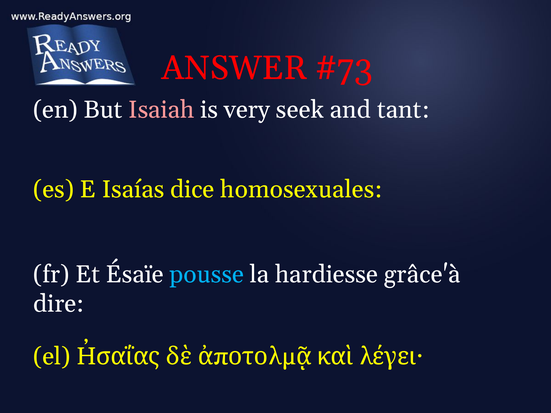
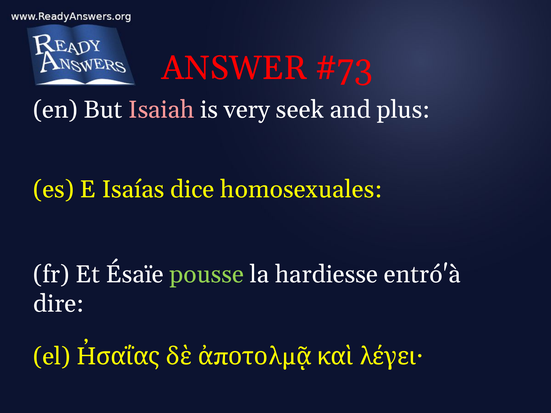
tant: tant -> plus (403, 110)
pousse colour: light blue -> light green (207, 275)
grâce'à: grâce'à -> entró'à (422, 275)
